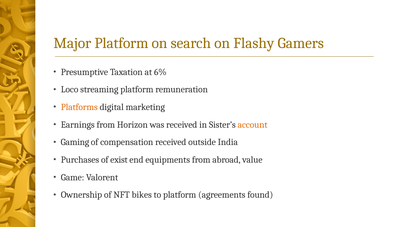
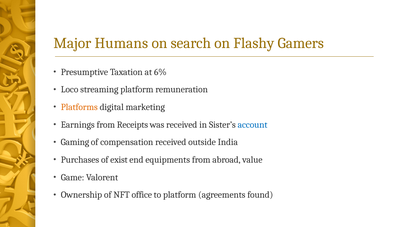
Major Platform: Platform -> Humans (121, 43)
Horizon: Horizon -> Receipts (132, 125)
account colour: orange -> blue (253, 125)
bikes: bikes -> office (142, 195)
